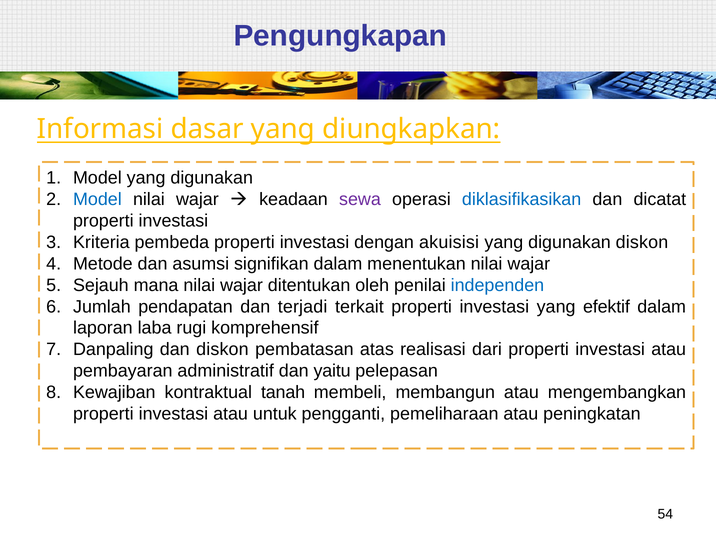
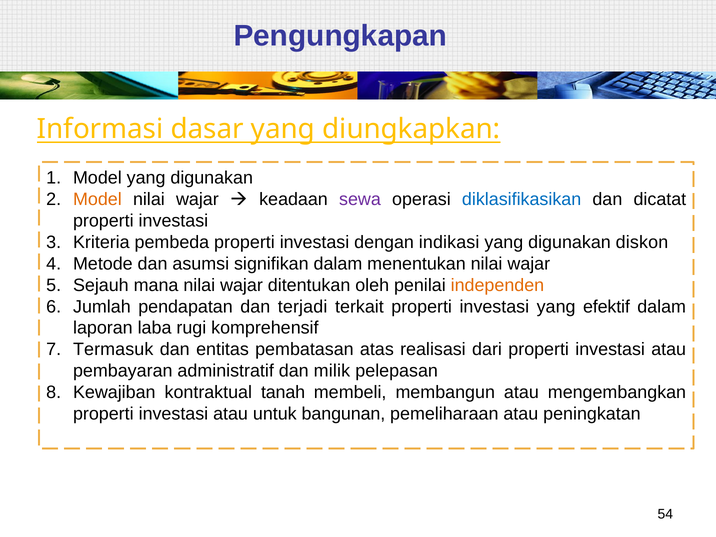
Model colour: blue -> orange (97, 199)
akuisisi: akuisisi -> indikasi (449, 242)
independen colour: blue -> orange (497, 285)
Danpaling: Danpaling -> Termasuk (113, 350)
dan diskon: diskon -> entitas (223, 350)
yaitu: yaitu -> milik (332, 371)
pengganti: pengganti -> bangunan (343, 414)
